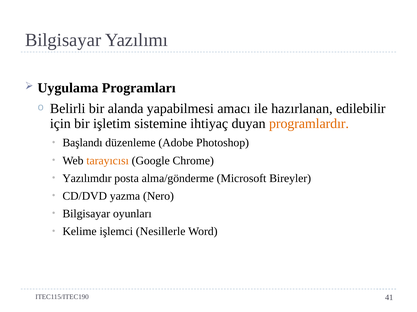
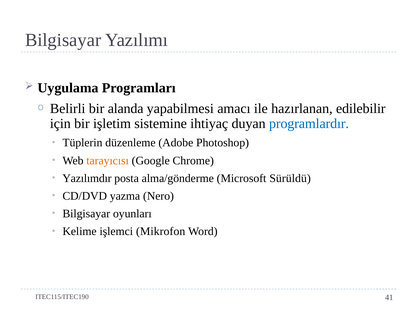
programlardır colour: orange -> blue (309, 124)
Başlandı: Başlandı -> Tüplerin (82, 143)
Bireyler: Bireyler -> Sürüldü (290, 179)
Nesillerle: Nesillerle -> Mikrofon (161, 232)
